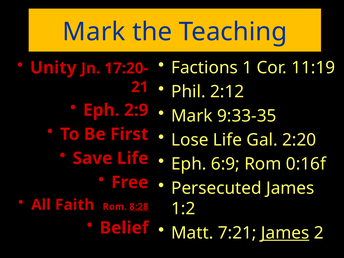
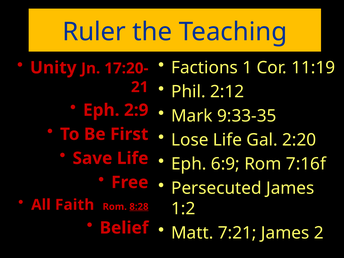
Mark: Mark -> Ruler (94, 32)
0:16f: 0:16f -> 7:16f (306, 164)
James underline: present -> none (285, 233)
